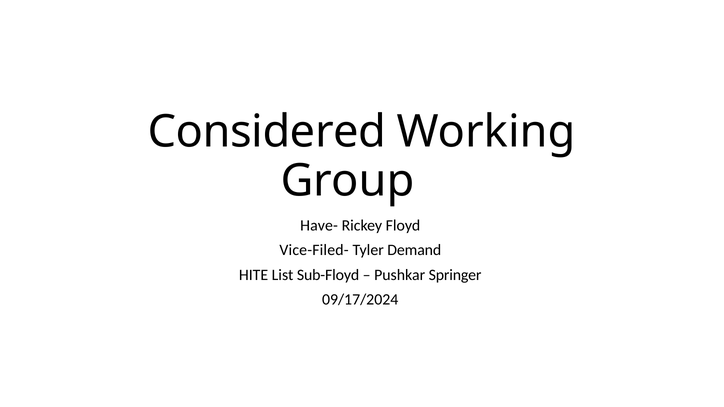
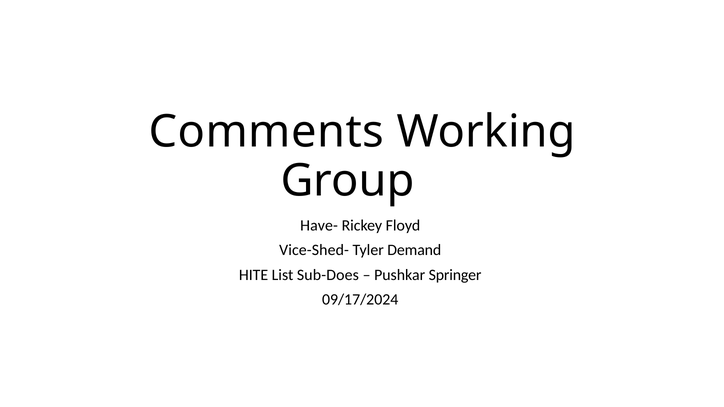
Considered: Considered -> Comments (266, 132)
Vice-Filed-: Vice-Filed- -> Vice-Shed- (314, 250)
Sub-Floyd: Sub-Floyd -> Sub-Does (328, 275)
